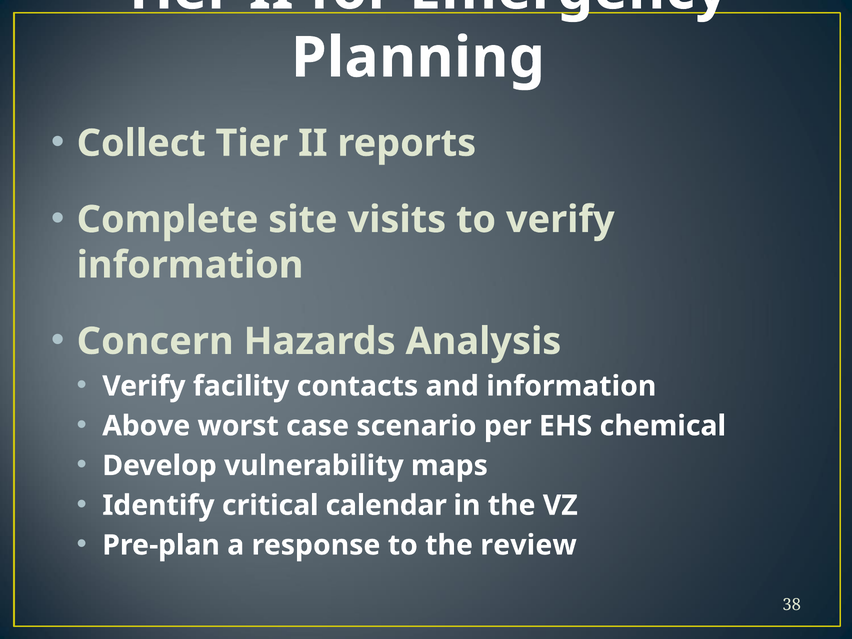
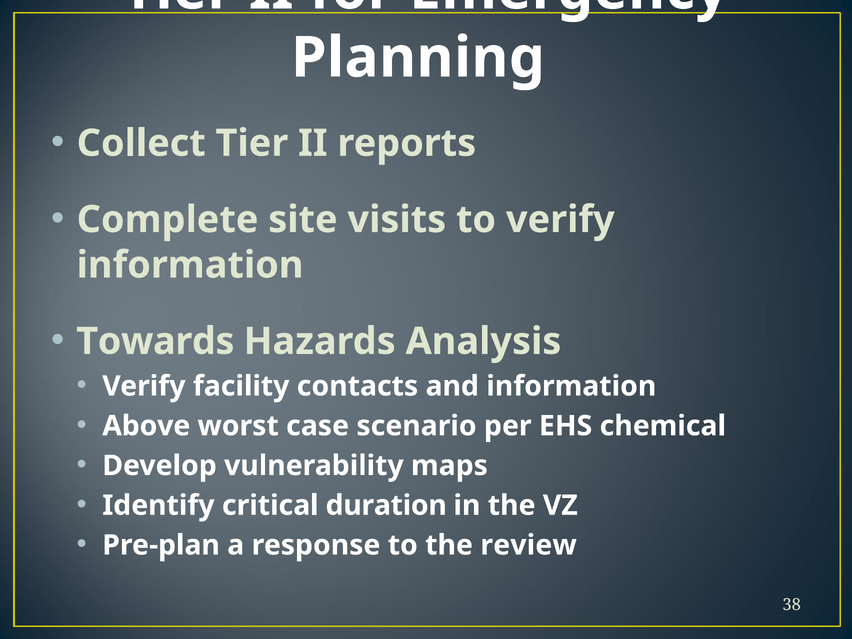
Concern: Concern -> Towards (155, 341)
calendar: calendar -> duration (386, 505)
